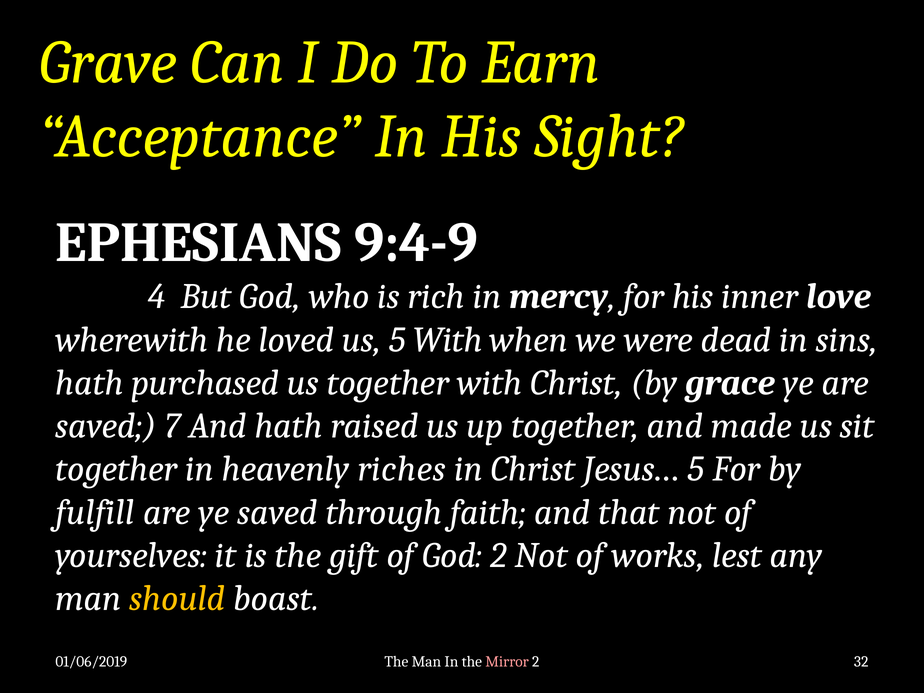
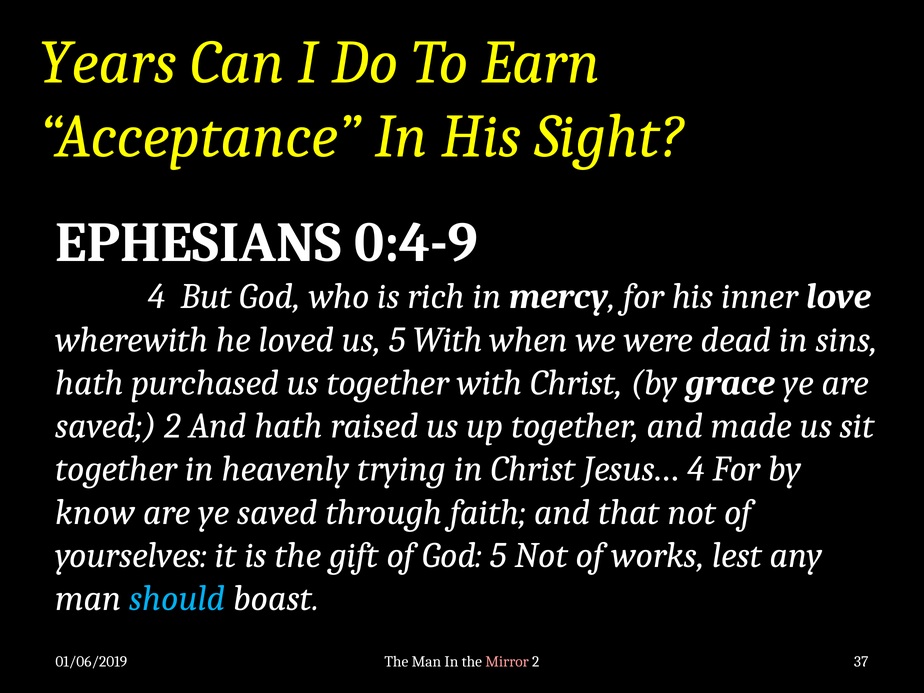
Grave: Grave -> Years (108, 62)
9:4-9: 9:4-9 -> 0:4-9 (416, 243)
saved 7: 7 -> 2 (173, 426)
riches: riches -> trying (402, 469)
Jesus… 5: 5 -> 4 (696, 469)
fulfill: fulfill -> know (95, 512)
God 2: 2 -> 5 (499, 555)
should colour: yellow -> light blue (177, 599)
32: 32 -> 37 (861, 662)
